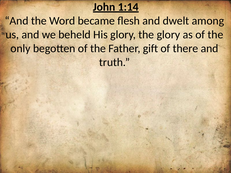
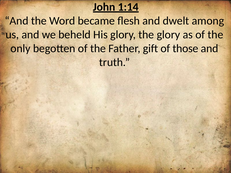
there: there -> those (185, 49)
